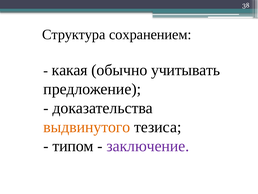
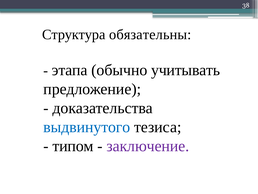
сохранением: сохранением -> обязательны (150, 34)
какая: какая -> этапа (70, 70)
выдвинутого colour: orange -> blue (87, 127)
